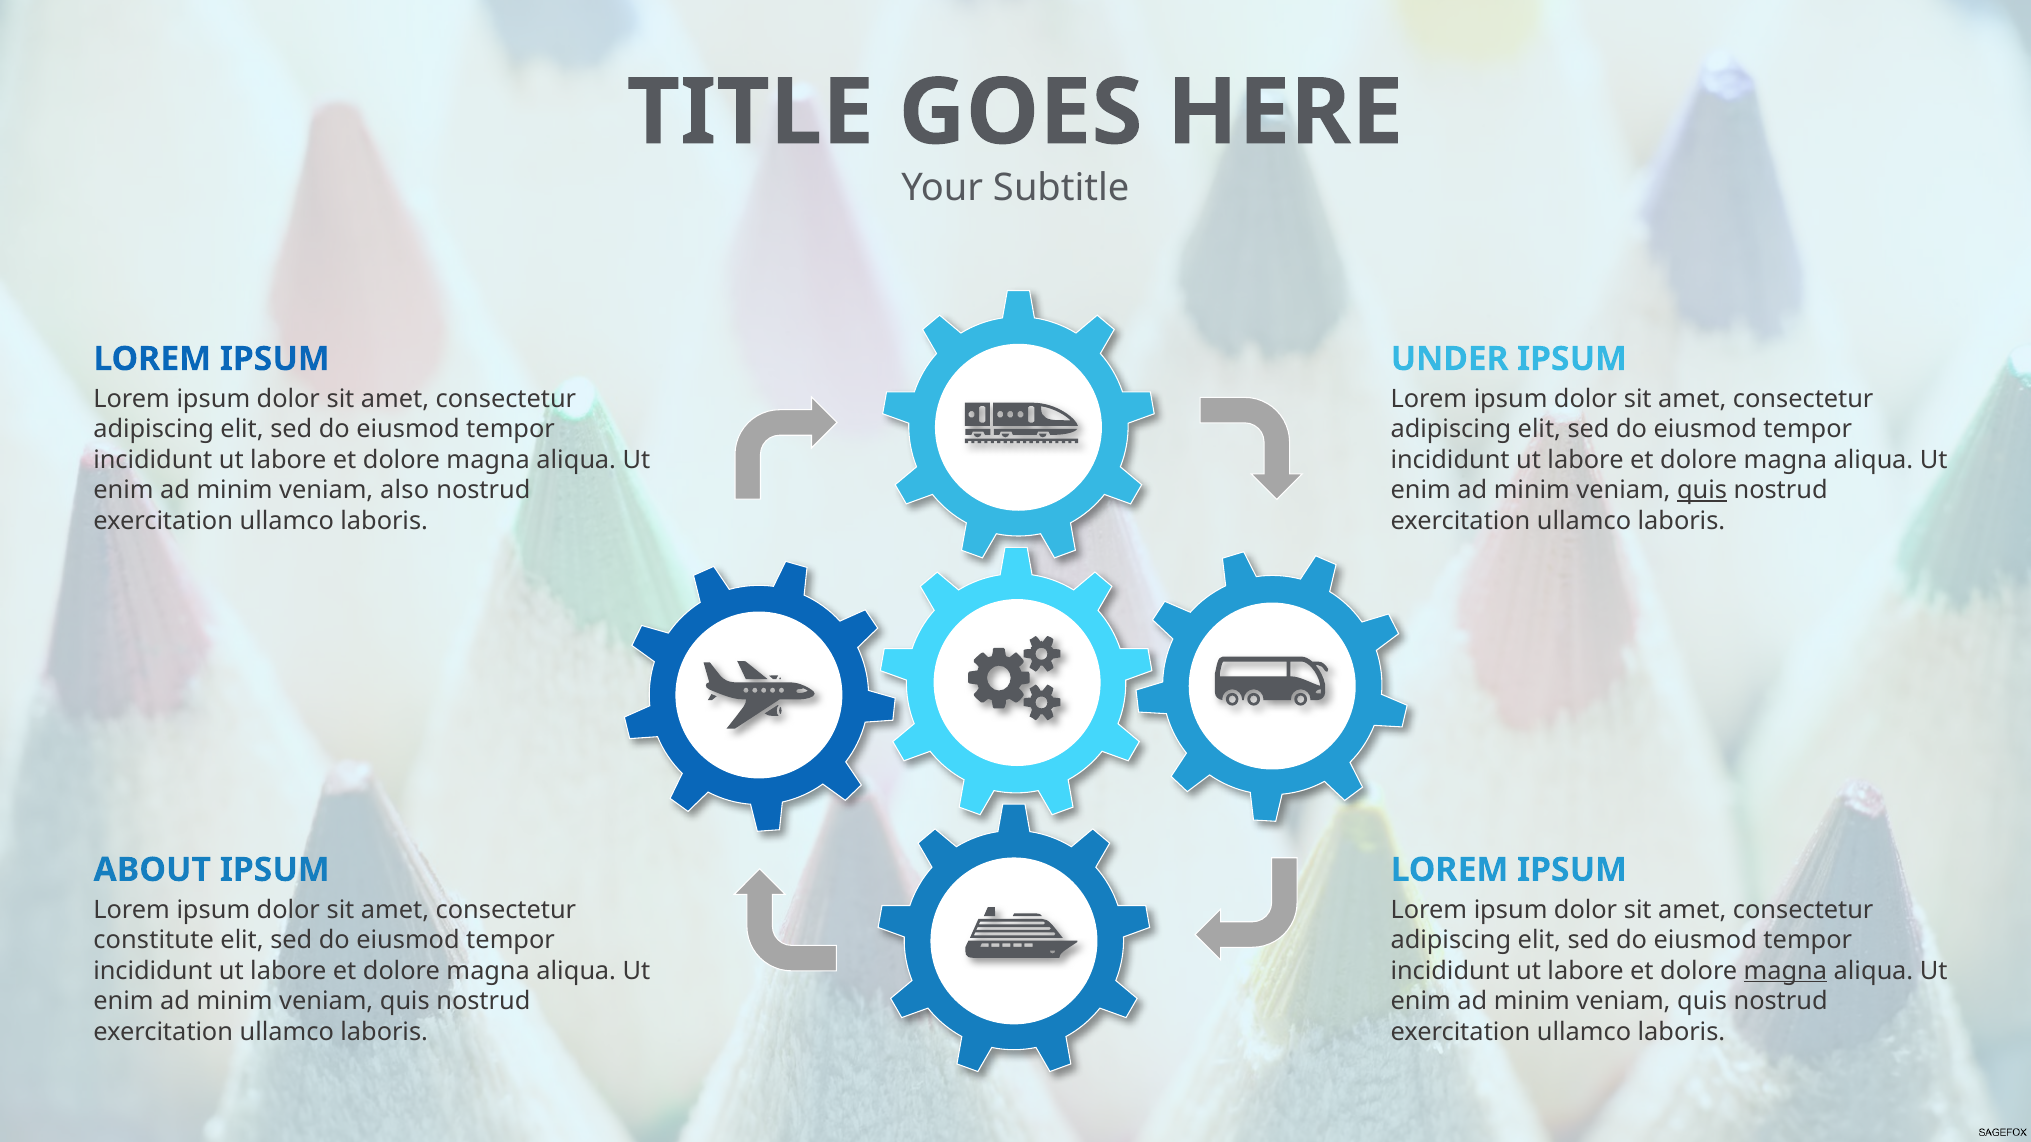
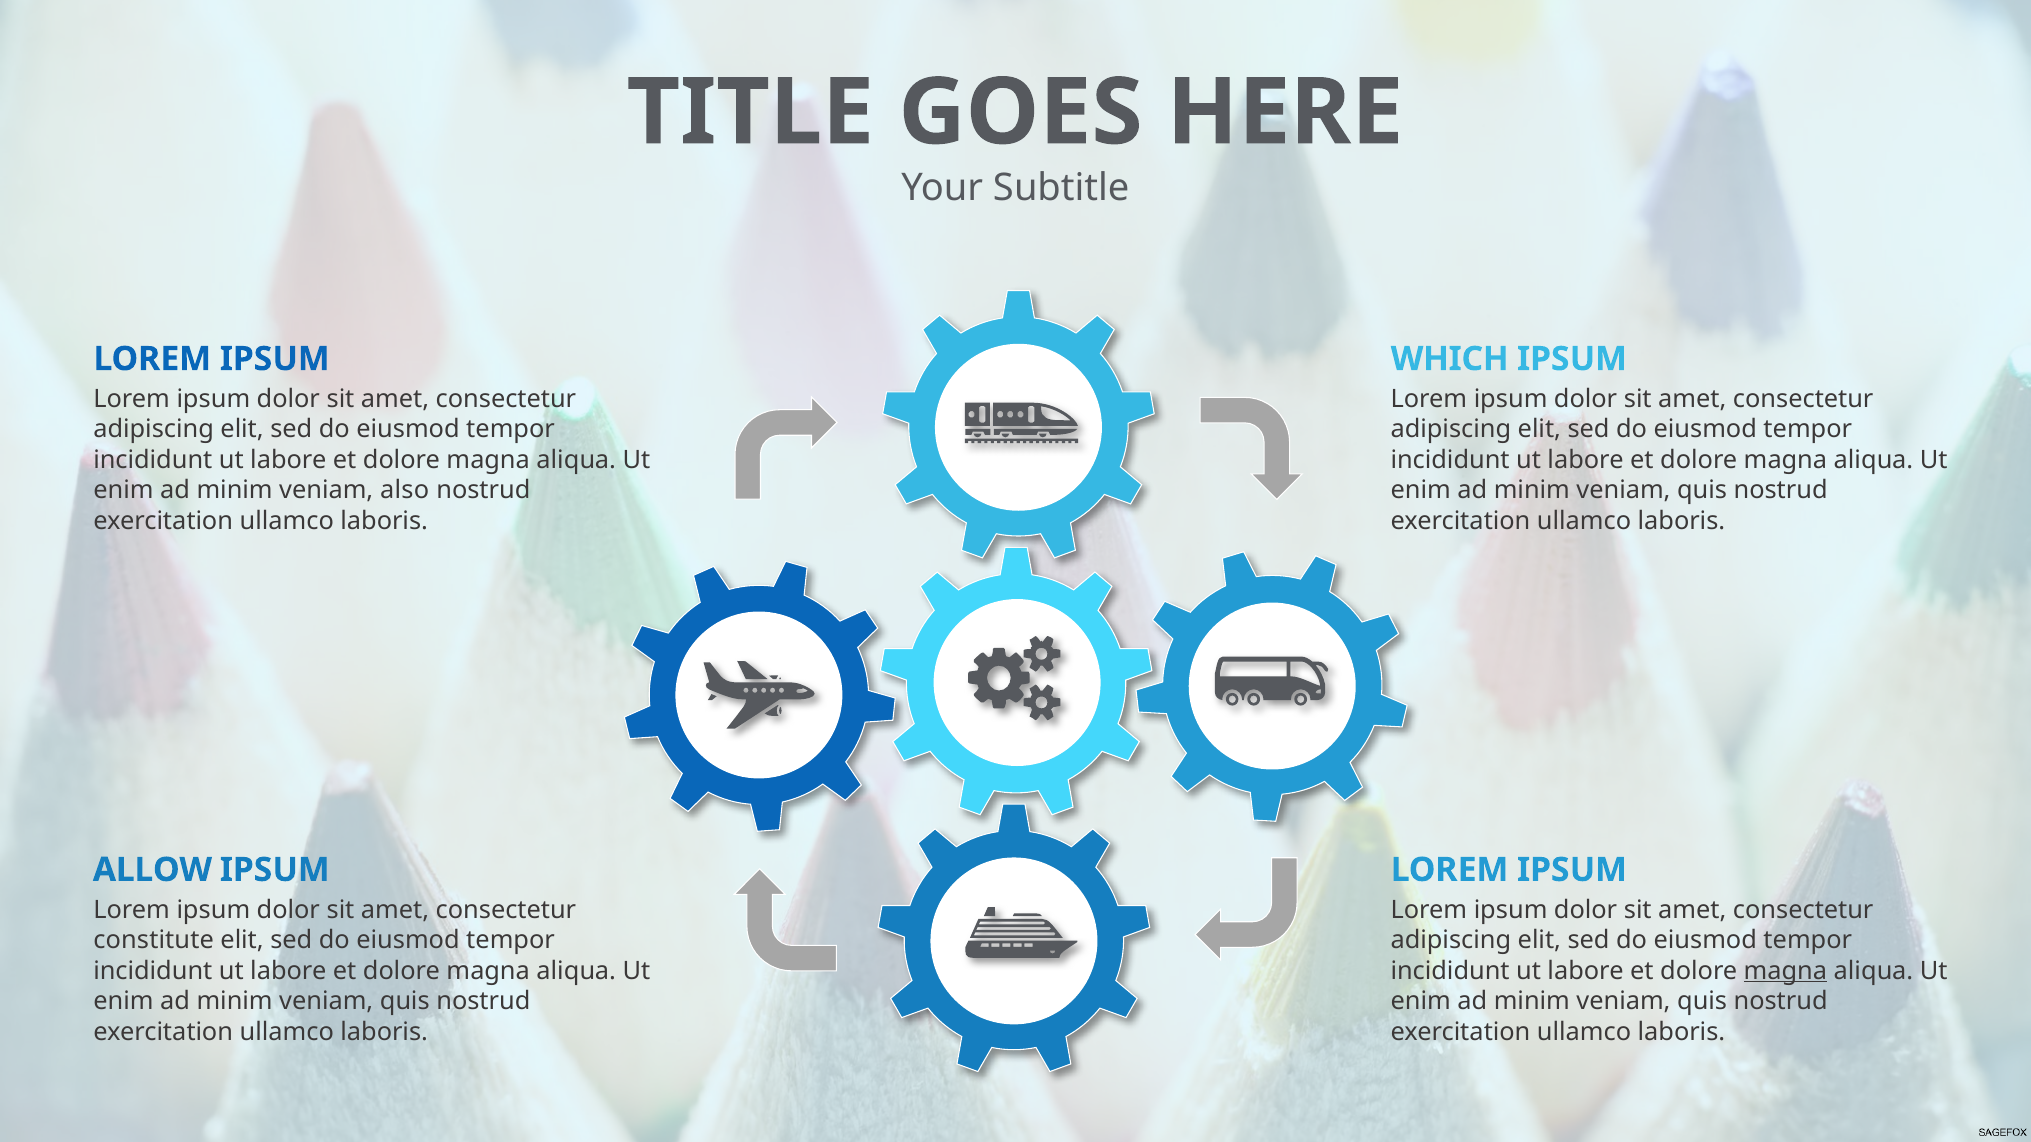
UNDER: UNDER -> WHICH (1450, 359)
quis underline: present -> none (1702, 491)
ABOUT: ABOUT -> ALLOW (152, 870)
